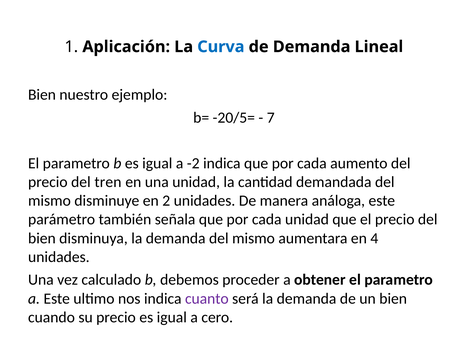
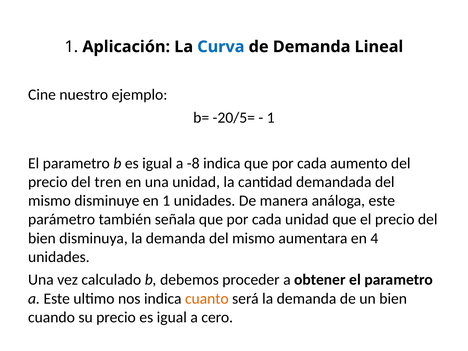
Bien: Bien -> Cine (42, 95)
7: 7 -> 1 (271, 118)
-2: -2 -> -8 (193, 163)
en 2: 2 -> 1 (166, 201)
cuanto colour: purple -> orange (207, 299)
